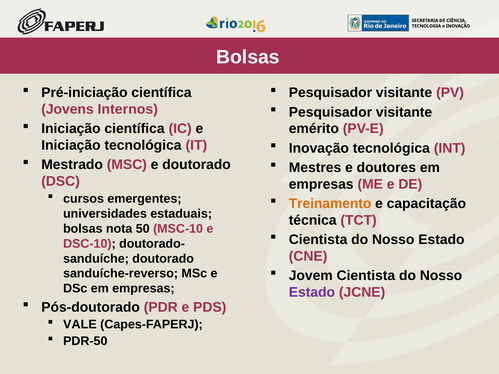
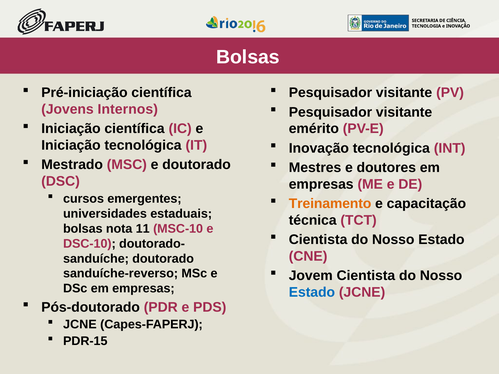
50: 50 -> 11 (143, 229)
Estado colour: purple -> blue (312, 292)
VALE: VALE -> JCNE (80, 325)
PDR-50: PDR-50 -> PDR-15 (85, 341)
